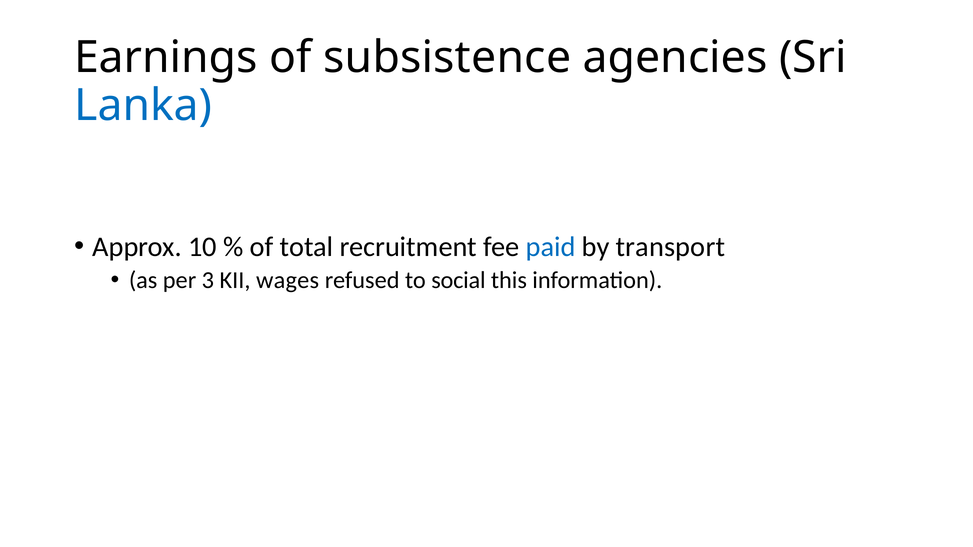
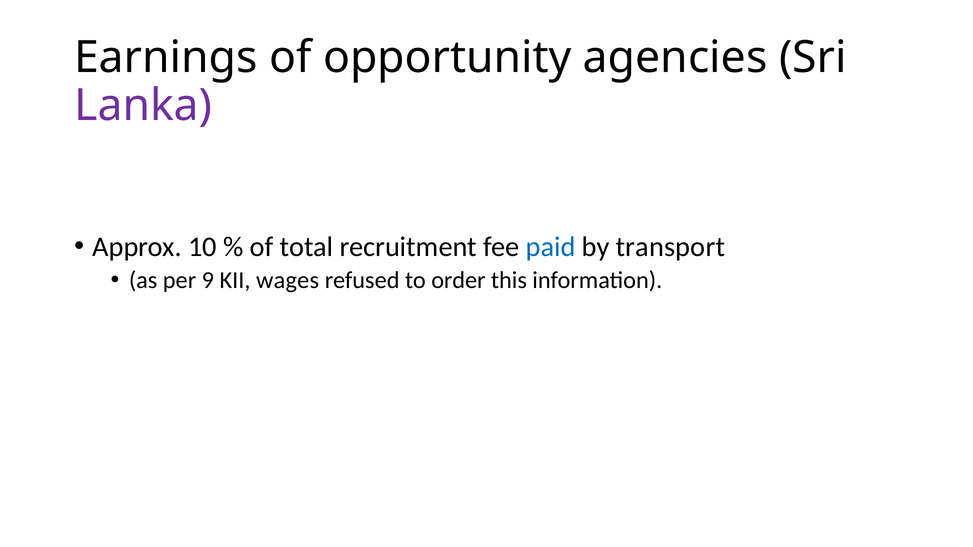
subsistence: subsistence -> opportunity (447, 58)
Lanka colour: blue -> purple (143, 106)
3: 3 -> 9 (208, 280)
social: social -> order (458, 280)
